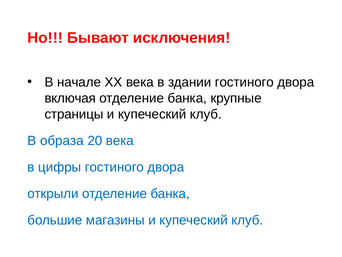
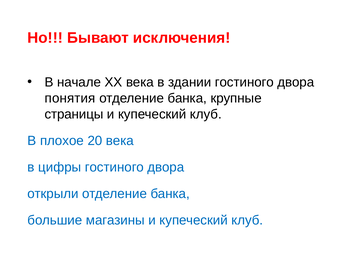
включая: включая -> понятия (70, 98)
образа: образа -> плохое (62, 141)
